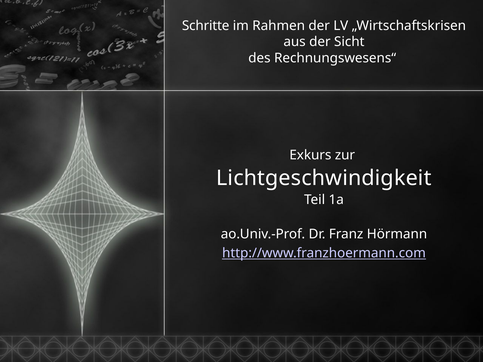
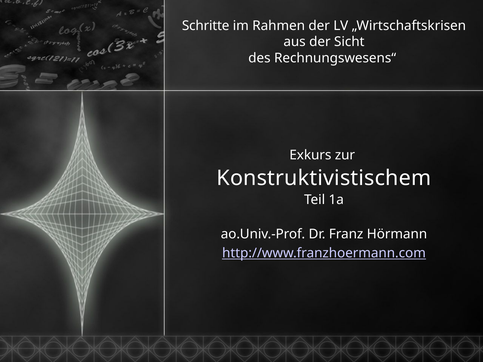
Lichtgeschwindigkeit: Lichtgeschwindigkeit -> Konstruktivistischem (324, 178)
